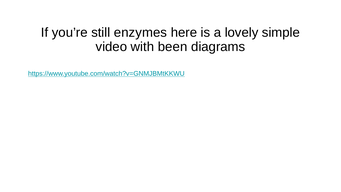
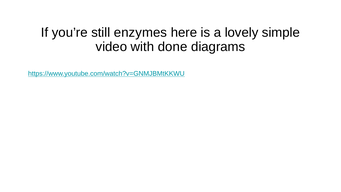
been: been -> done (173, 47)
